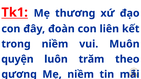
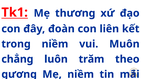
quyện: quyện -> chẳng (17, 59)
